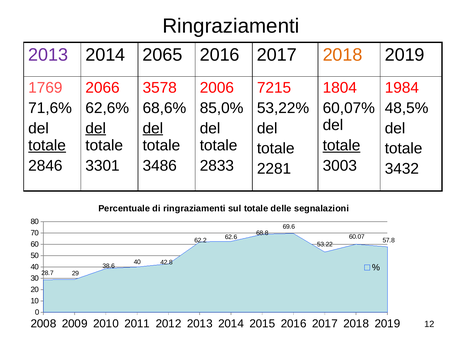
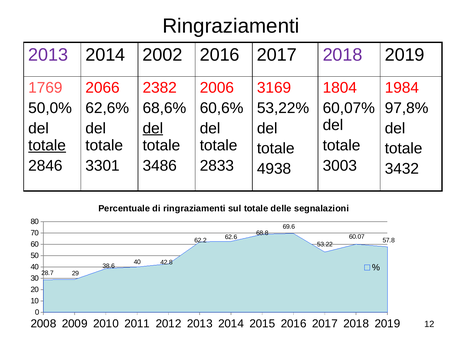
2065: 2065 -> 2002 (163, 55)
2018 colour: orange -> purple (343, 55)
3578: 3578 -> 2382 (160, 88)
7215: 7215 -> 3169 (274, 88)
71,6%: 71,6% -> 50,0% (50, 108)
85,0%: 85,0% -> 60,6% (222, 108)
48,5%: 48,5% -> 97,8% (407, 108)
del underline: present -> none (96, 128)
totale underline: present -> none (342, 145)
2281: 2281 -> 4938 (274, 169)
